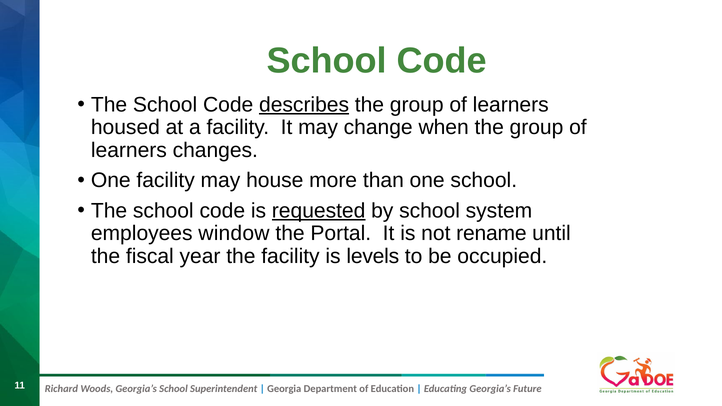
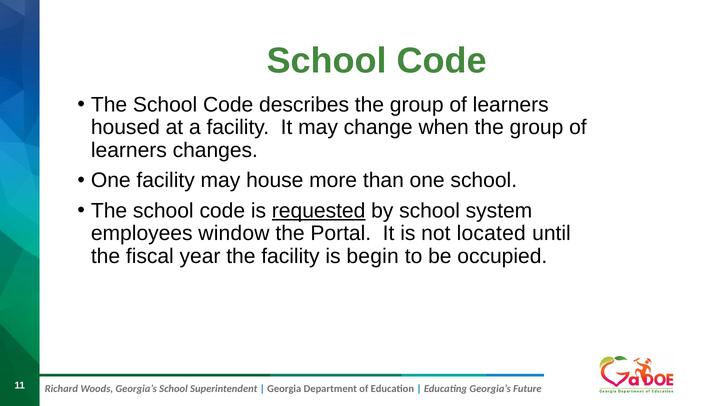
describes underline: present -> none (304, 105)
rename: rename -> located (491, 234)
levels: levels -> begin (373, 256)
